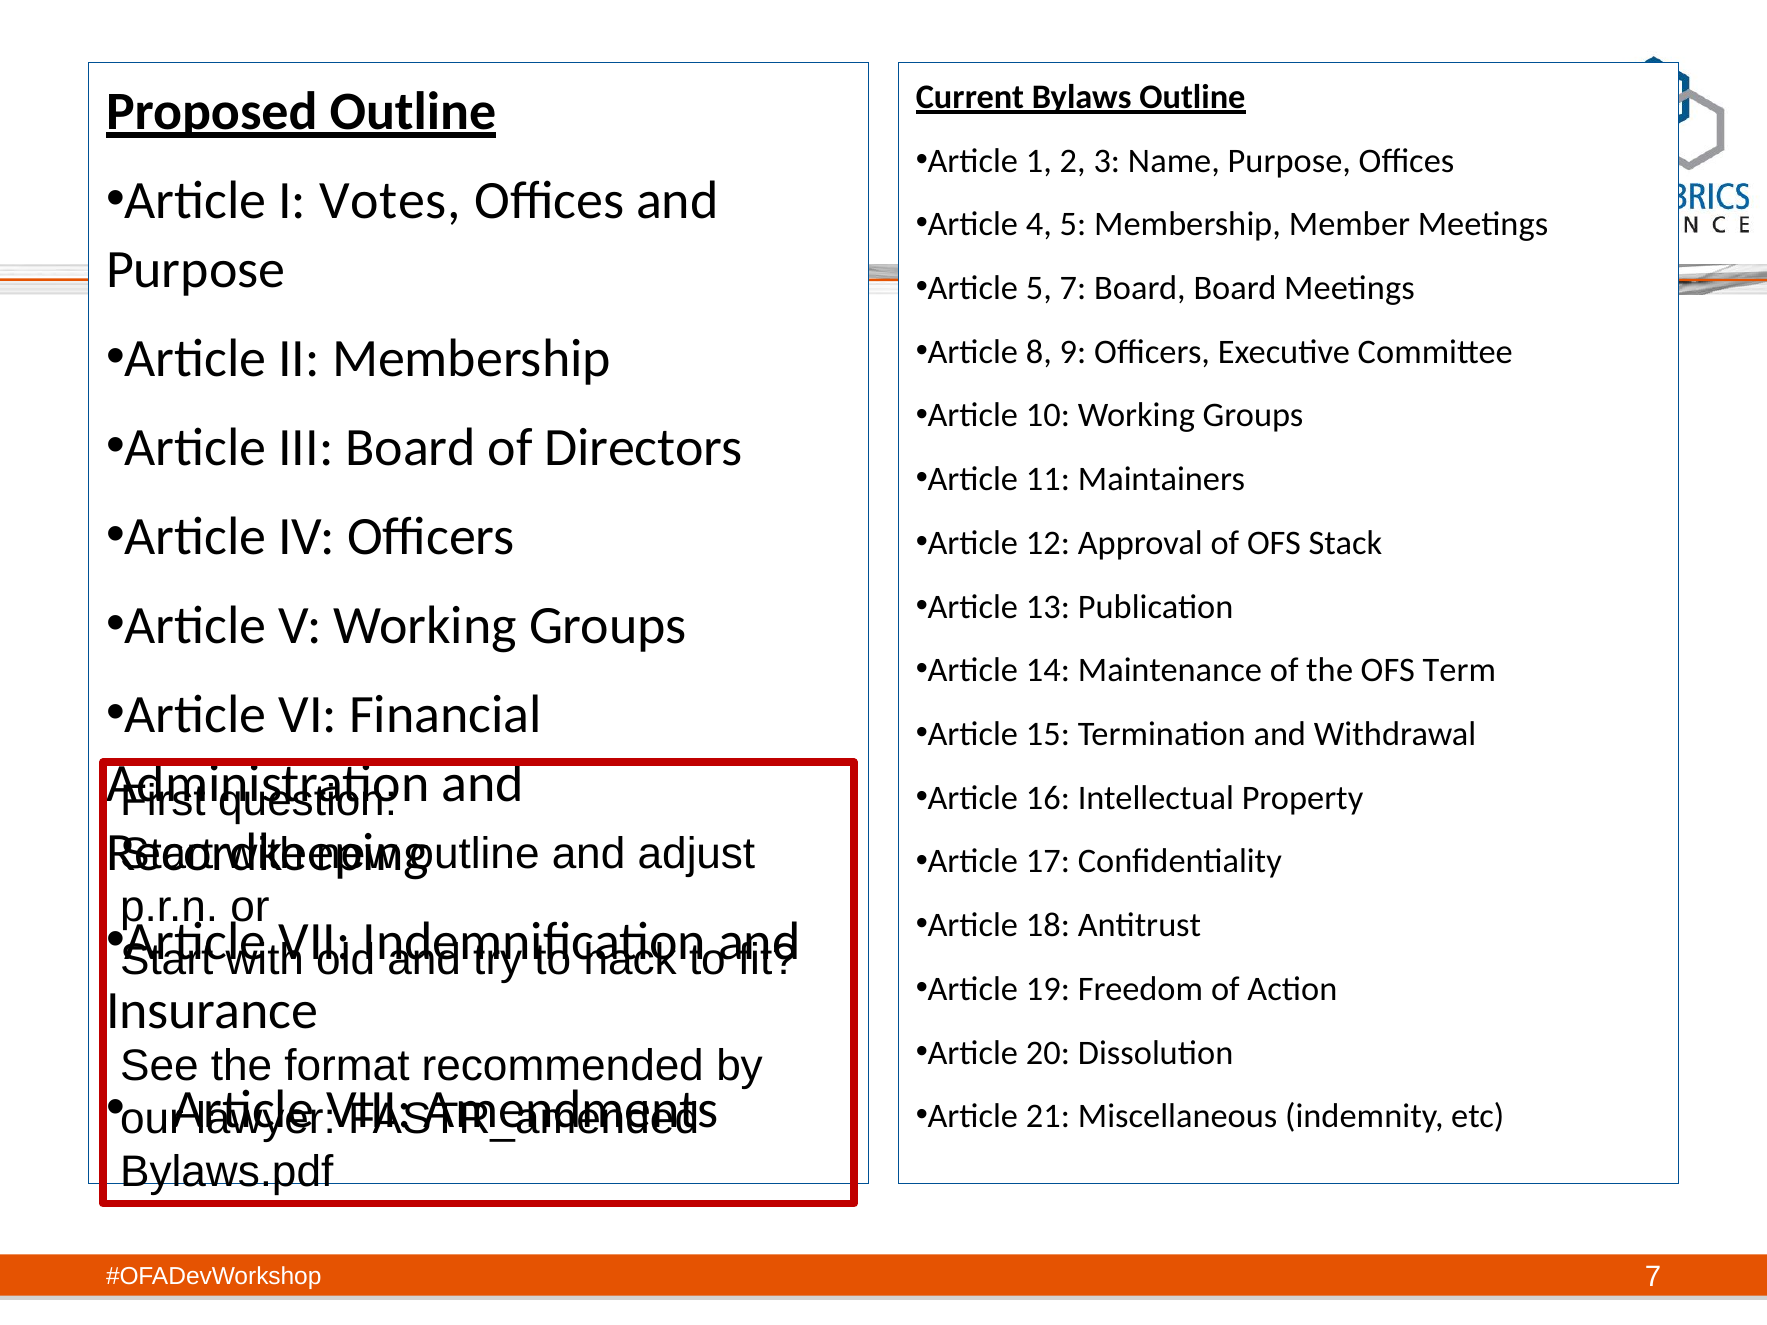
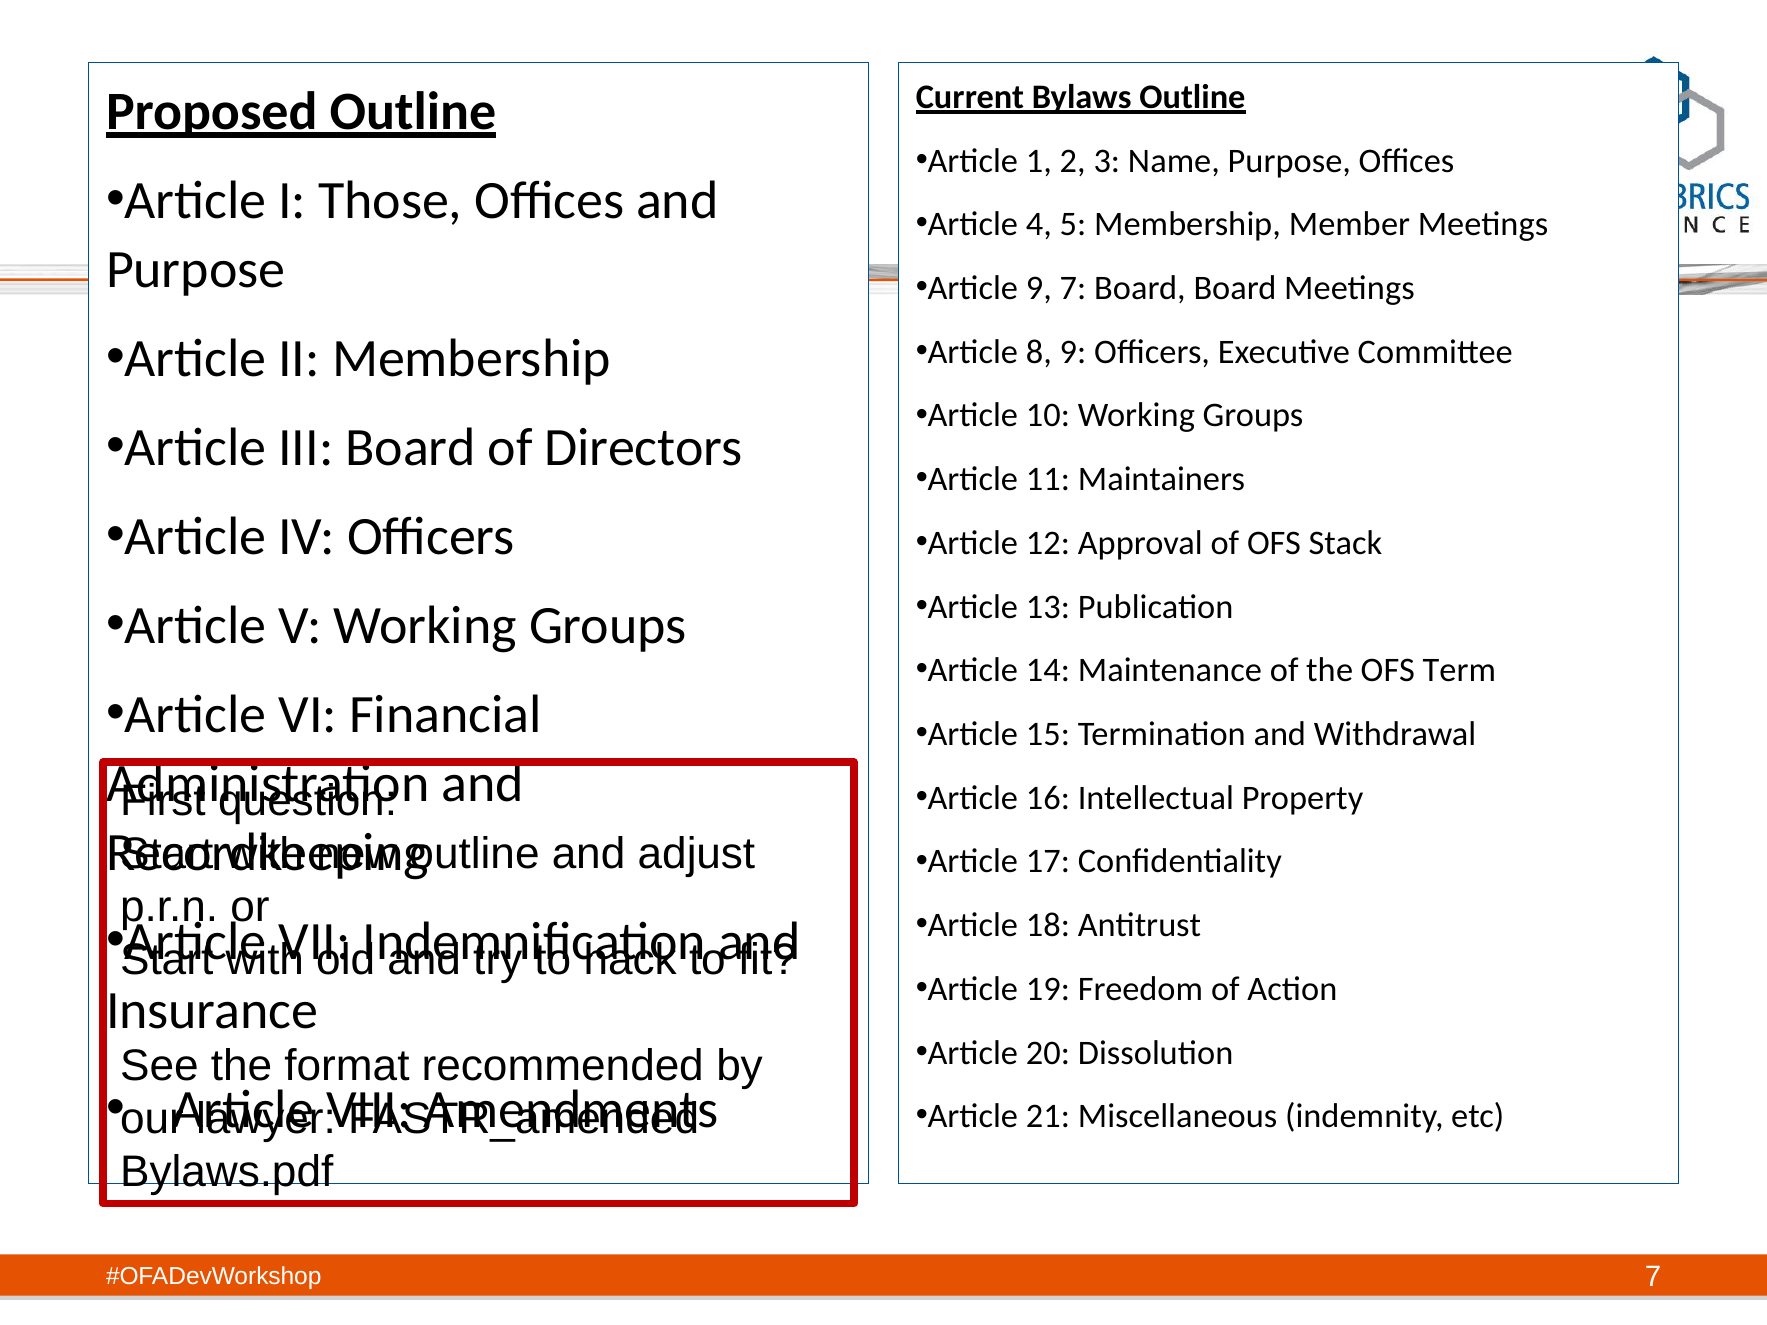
Votes: Votes -> Those (390, 201)
Article 5: 5 -> 9 (1039, 288)
